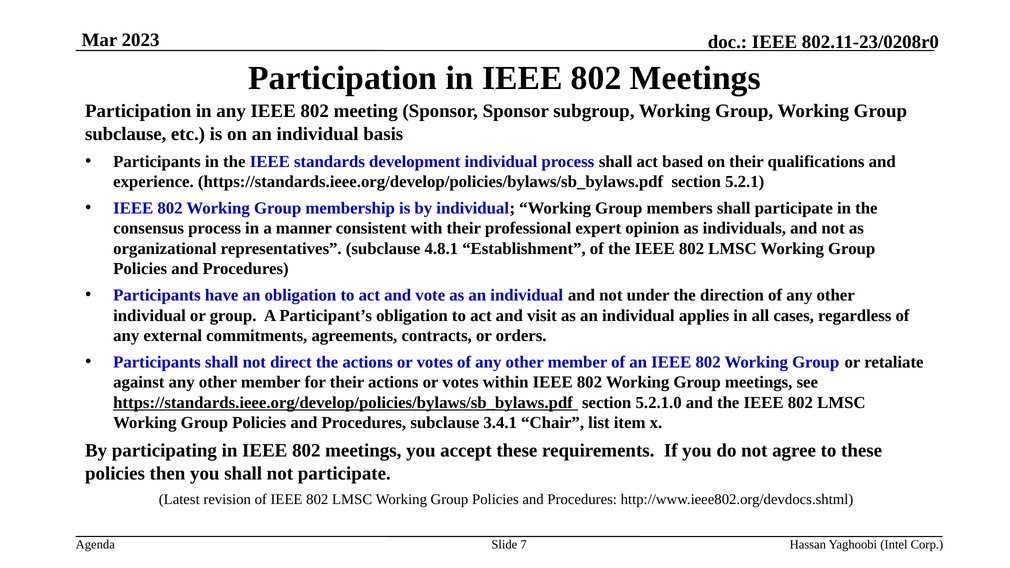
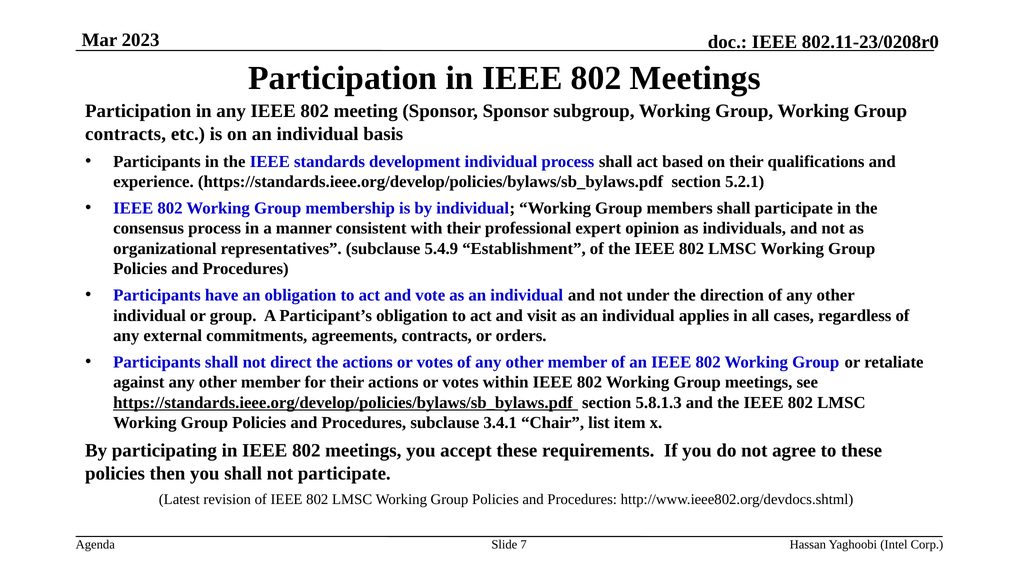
subclause: subclause -> contracts (126, 134)
4.8.1: 4.8.1 -> 5.4.9 (441, 249)
5.2.1.0: 5.2.1.0 -> 5.8.1.3 (659, 403)
